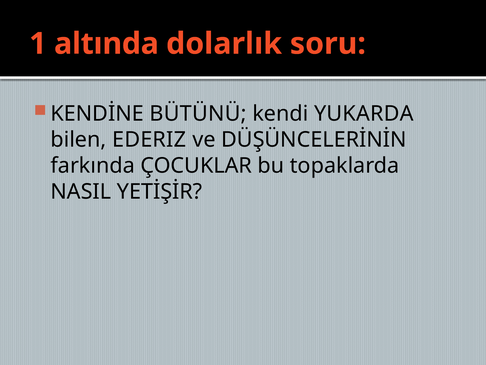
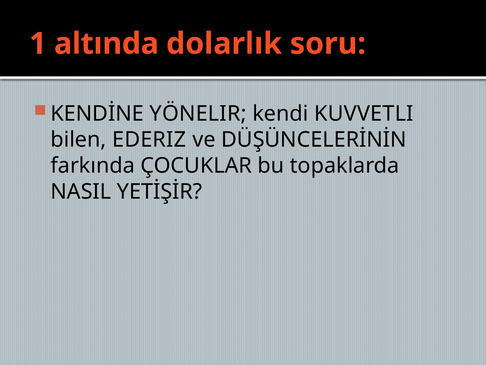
BÜTÜNÜ: BÜTÜNÜ -> YÖNELIR (198, 114)
YUKARDA: YUKARDA -> KUVVETLI (364, 114)
